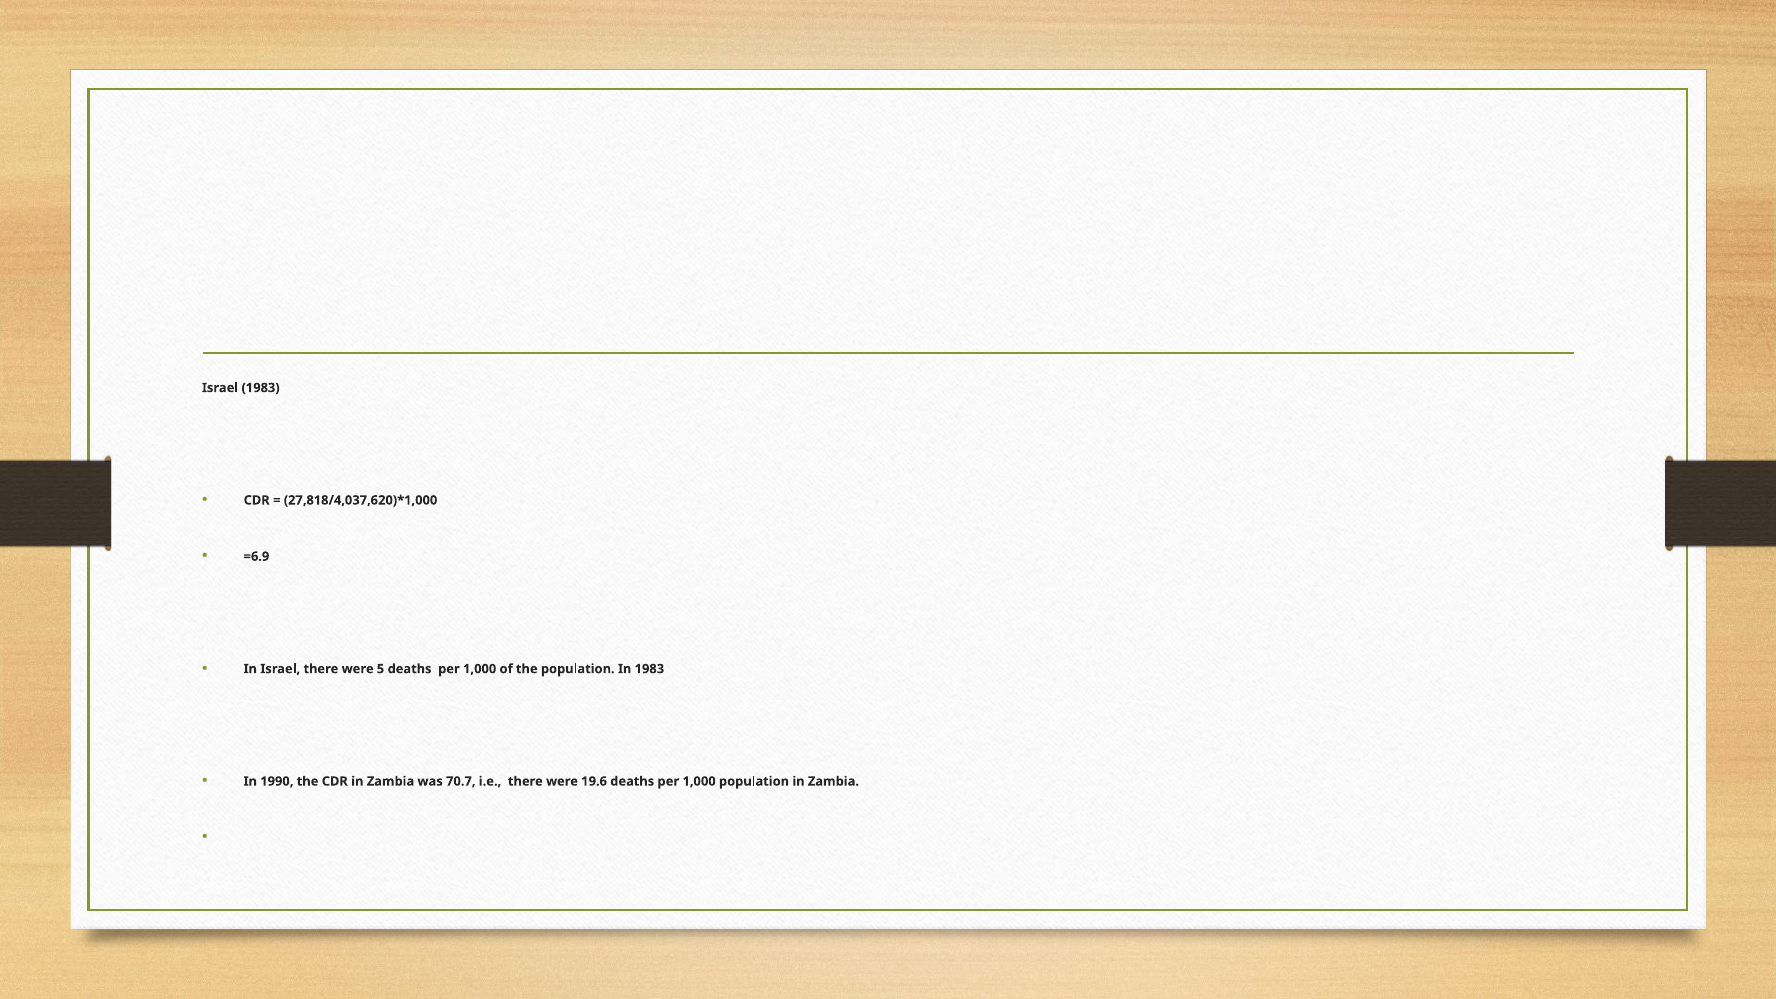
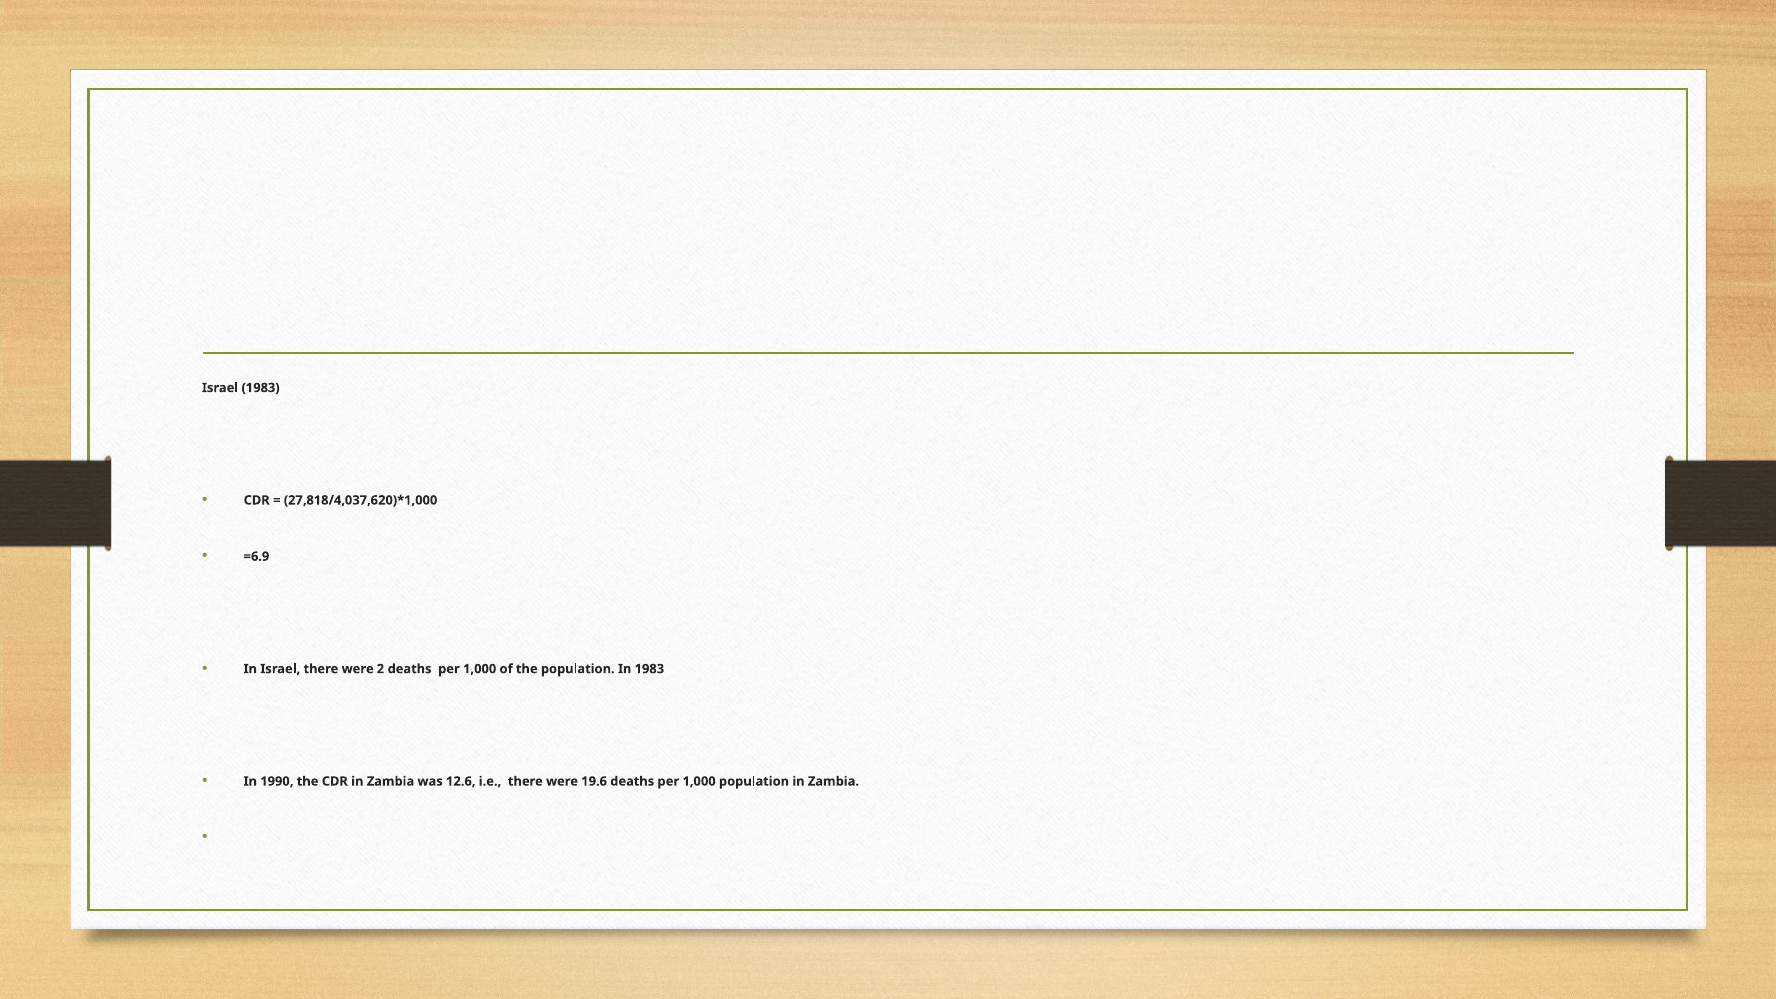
5: 5 -> 2 (380, 669)
70.7: 70.7 -> 12.6 (461, 781)
